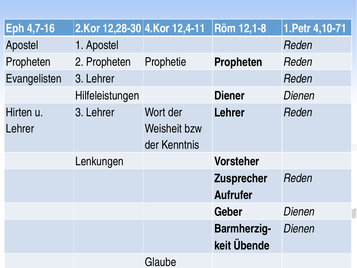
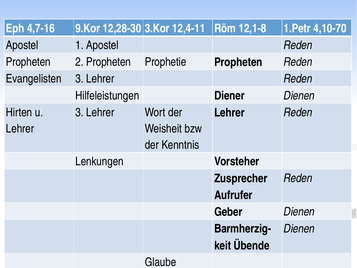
2.Kor: 2.Kor -> 9.Kor (88, 28)
4.Kor: 4.Kor -> 3.Kor (157, 28)
4,10-71: 4,10-71 -> 4,10-70 (330, 28)
